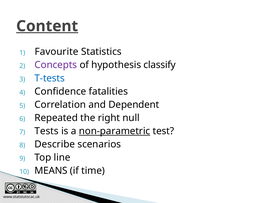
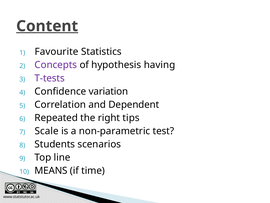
classify: classify -> having (160, 65)
T-tests colour: blue -> purple (50, 78)
fatalities: fatalities -> variation (108, 91)
null: null -> tips (131, 118)
Tests: Tests -> Scale (47, 131)
non-parametric underline: present -> none (115, 131)
Describe: Describe -> Students (55, 144)
